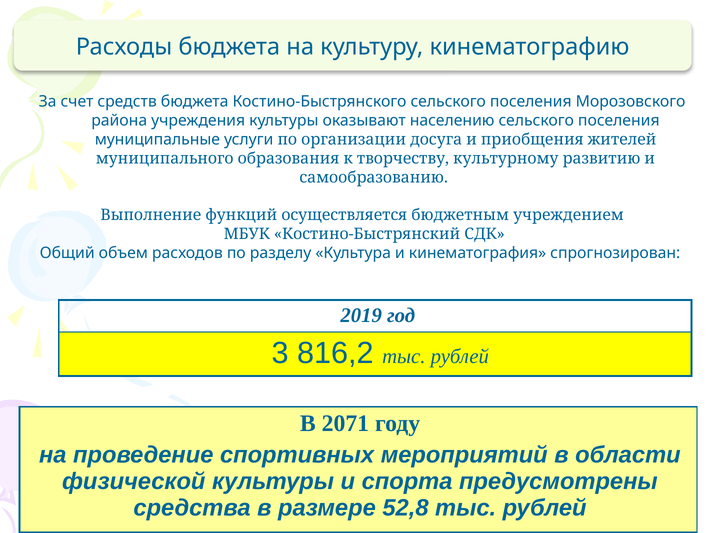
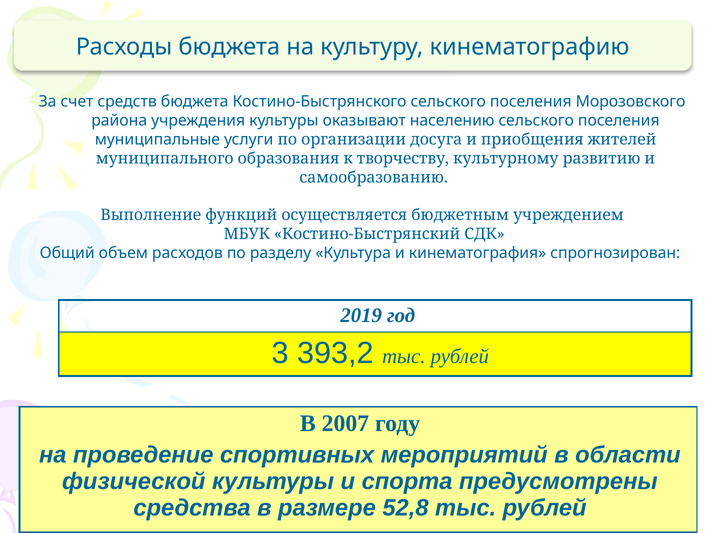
816,2: 816,2 -> 393,2 (335, 353)
2071: 2071 -> 2007 (345, 424)
